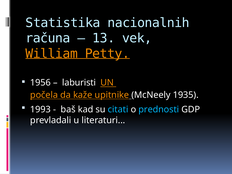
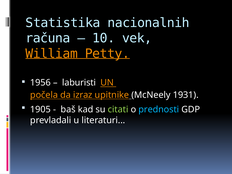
13: 13 -> 10 (104, 38)
kaže: kaže -> izraz (83, 95)
1935: 1935 -> 1931 (186, 95)
1993: 1993 -> 1905 (40, 109)
citati colour: light blue -> light green (118, 109)
